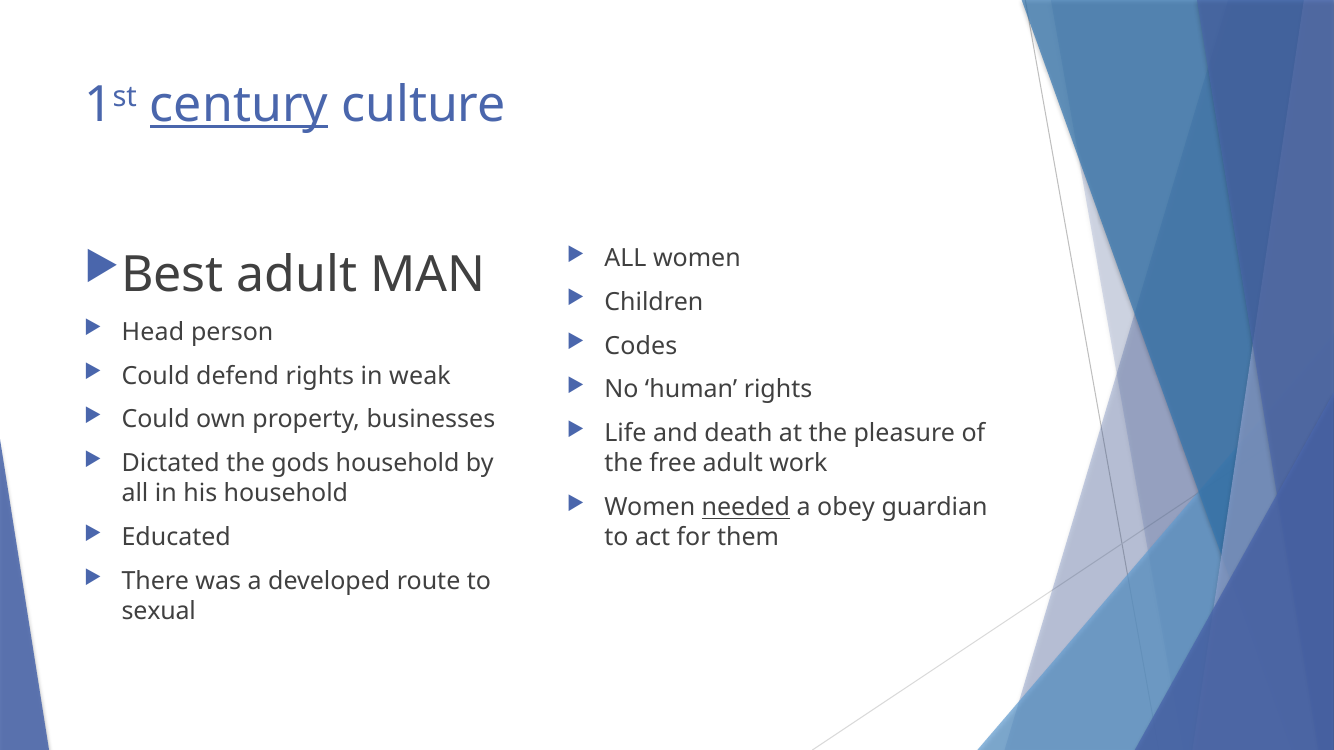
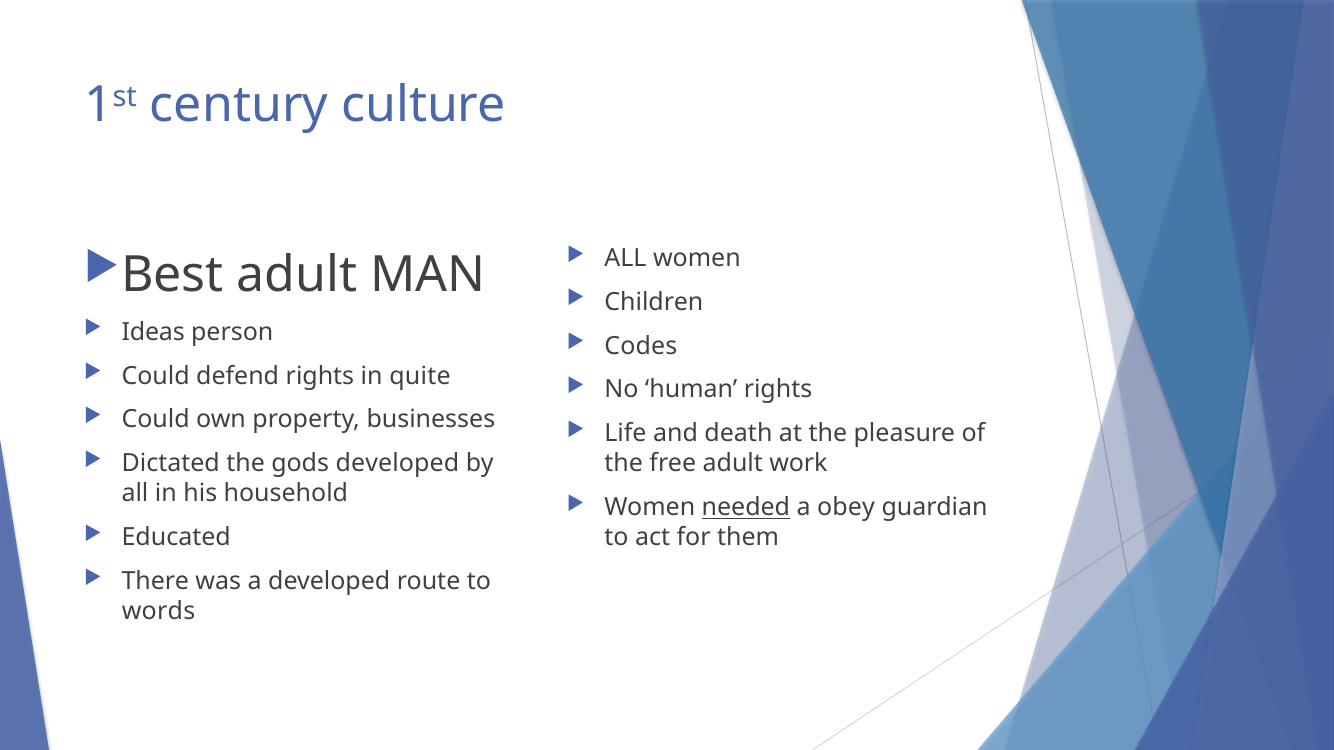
century underline: present -> none (239, 105)
Head: Head -> Ideas (153, 332)
weak: weak -> quite (420, 376)
gods household: household -> developed (397, 464)
sexual: sexual -> words (159, 612)
